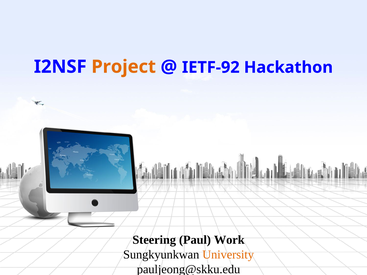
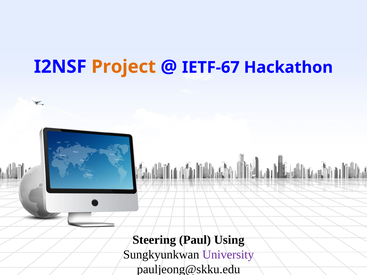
IETF-92: IETF-92 -> IETF-67 (211, 67)
Work: Work -> Using (229, 240)
University colour: orange -> purple (228, 255)
